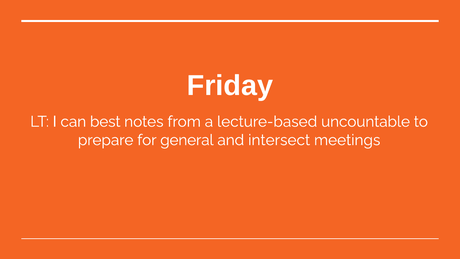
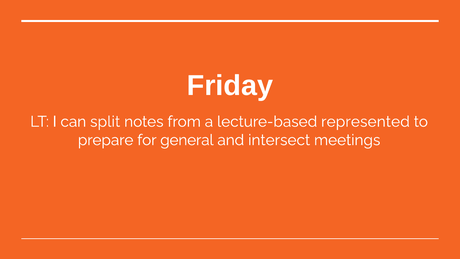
best: best -> split (105, 122)
uncountable: uncountable -> represented (365, 122)
